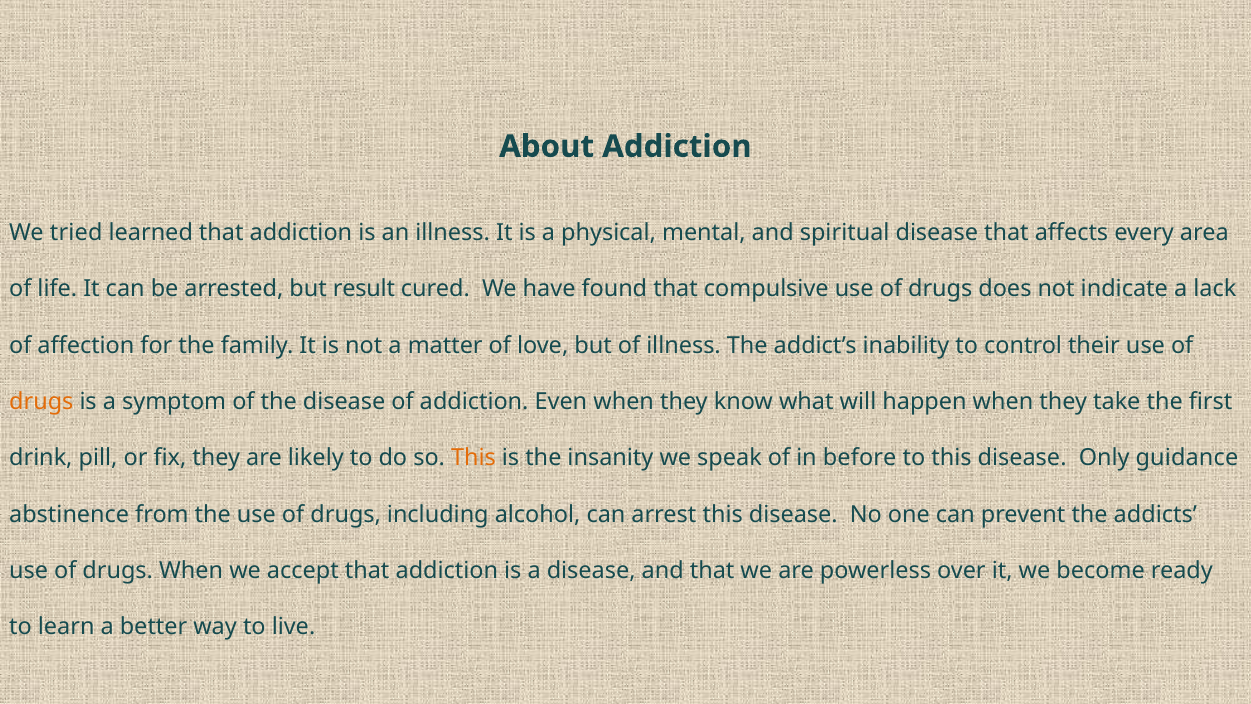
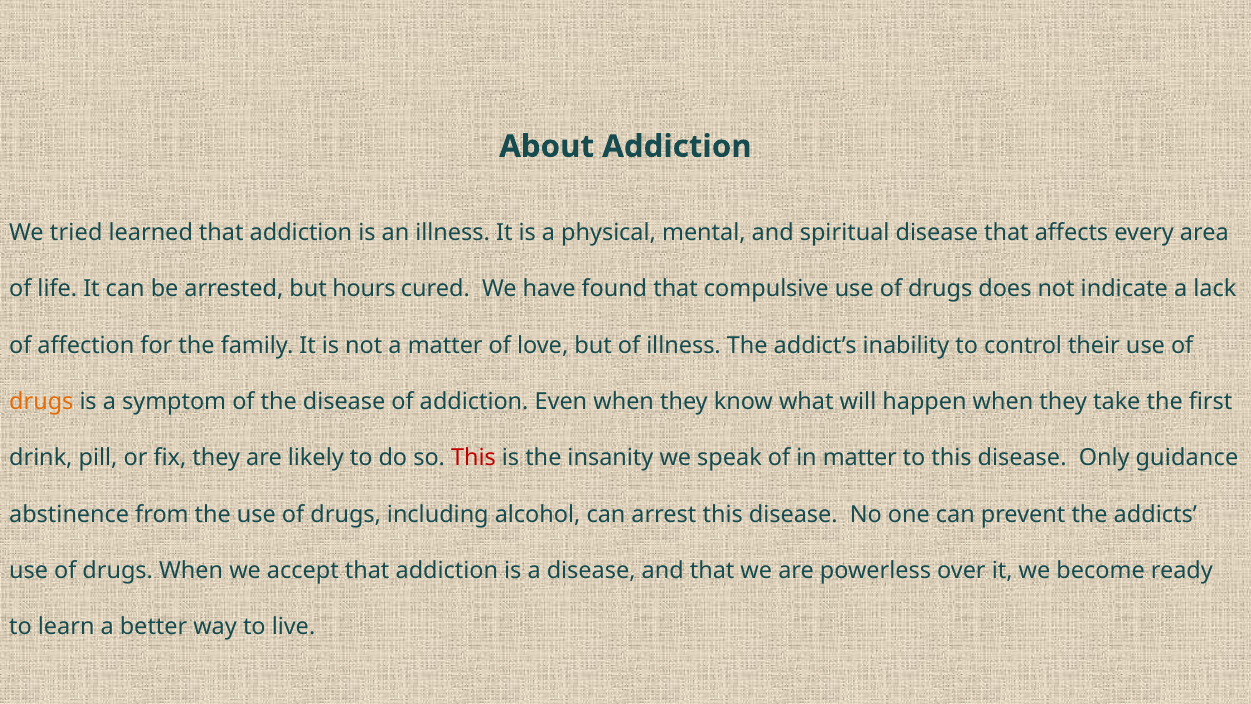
result: result -> hours (364, 289)
This colour: orange -> red (473, 458)
in before: before -> matter (860, 458)
